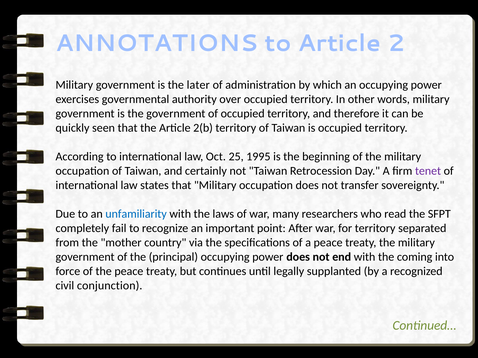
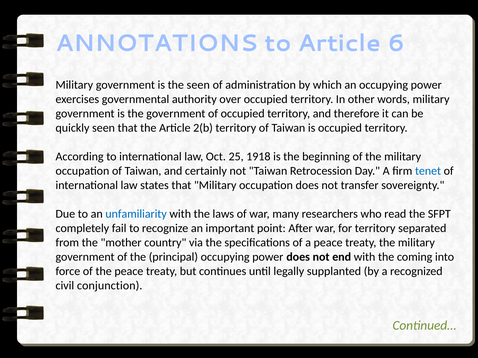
2: 2 -> 6 (396, 43)
the later: later -> seen (198, 85)
1995: 1995 -> 1918 (258, 157)
tenet colour: purple -> blue (428, 171)
